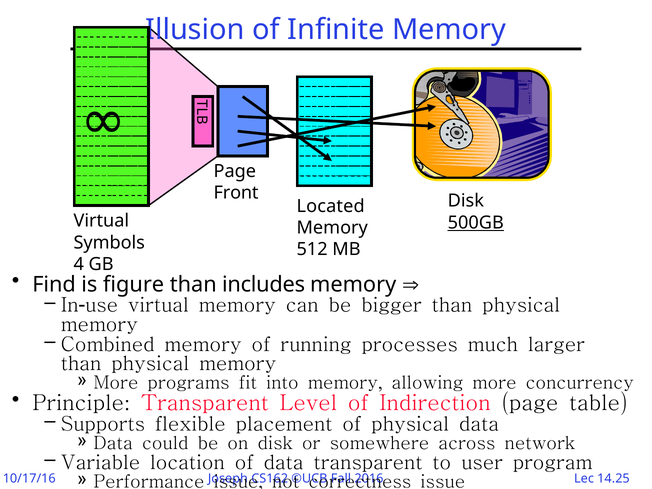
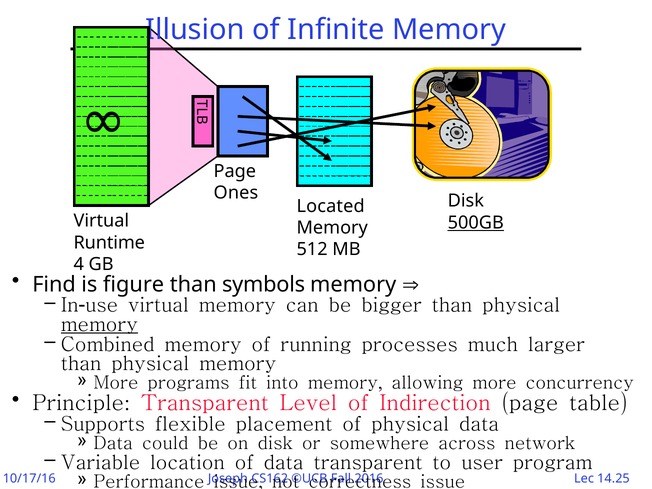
Front: Front -> Ones (236, 193)
Symbols: Symbols -> Runtime (109, 243)
includes: includes -> symbols (264, 284)
memory underline: none -> present (99, 325)
